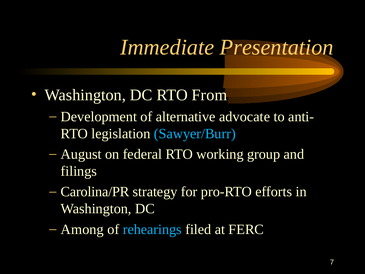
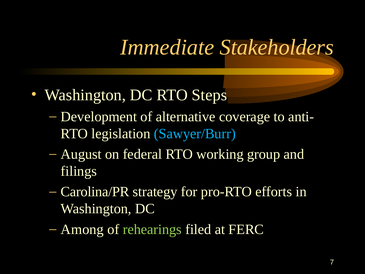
Presentation: Presentation -> Stakeholders (277, 47)
From: From -> Steps (209, 95)
advocate: advocate -> coverage (245, 116)
rehearings colour: light blue -> light green (152, 229)
